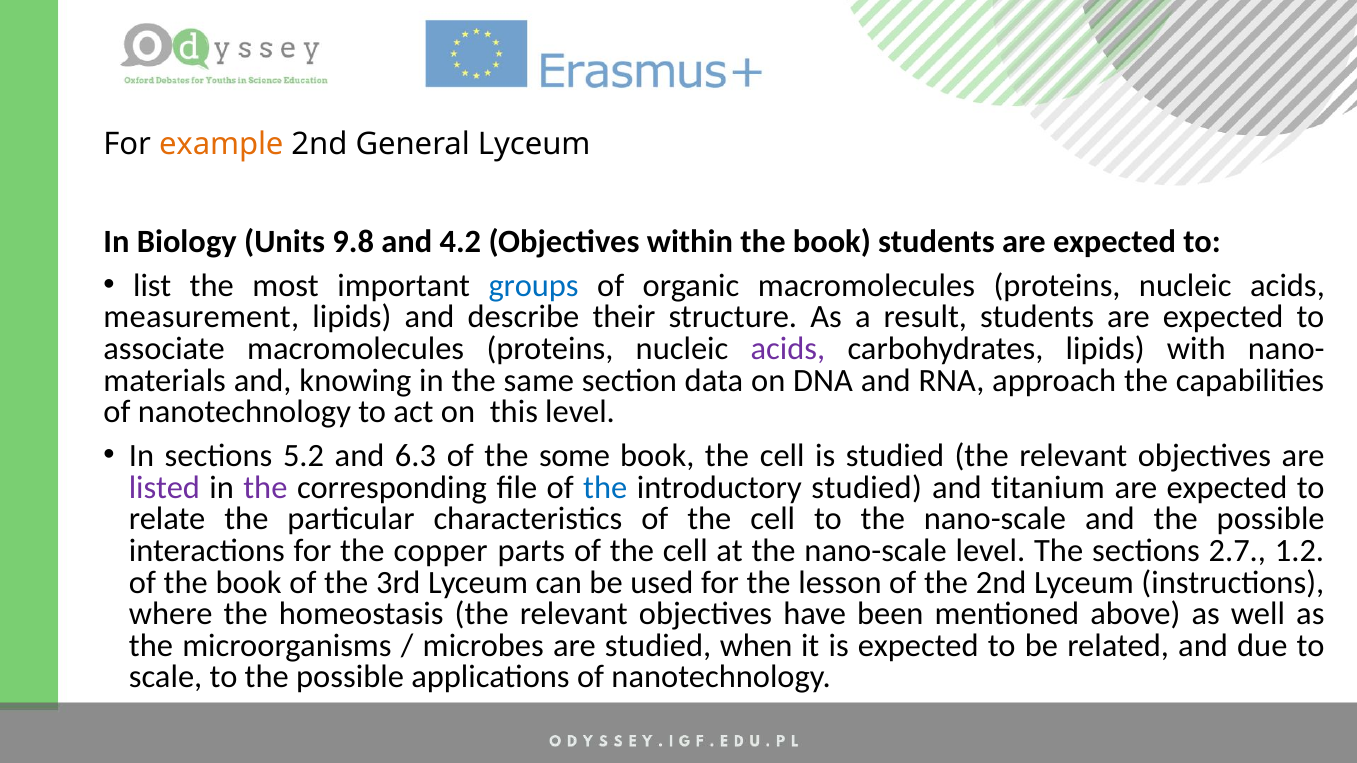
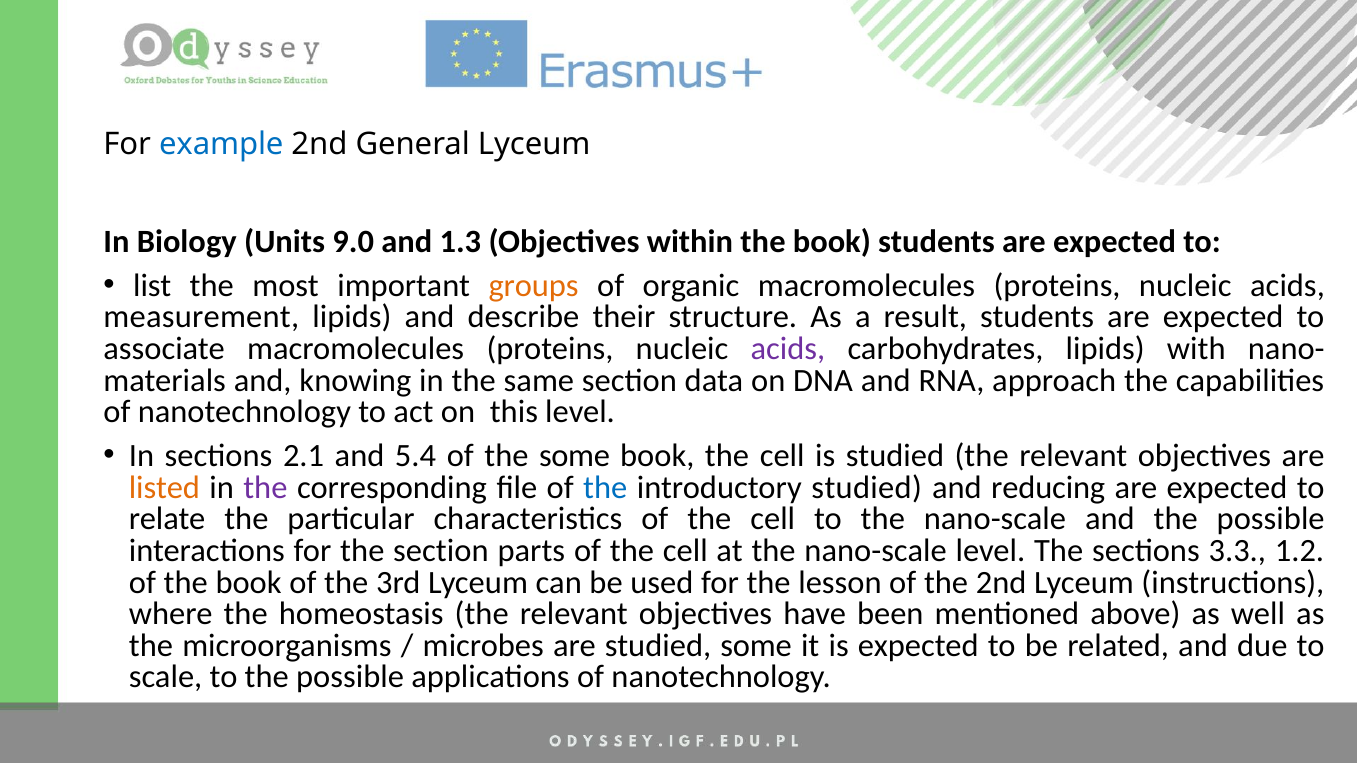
example colour: orange -> blue (221, 144)
9.8: 9.8 -> 9.0 (353, 241)
4.2: 4.2 -> 1.3 (460, 241)
groups colour: blue -> orange (534, 286)
5.2: 5.2 -> 2.1 (304, 456)
6.3: 6.3 -> 5.4 (416, 456)
listed colour: purple -> orange (164, 488)
titanium: titanium -> reducing (1048, 488)
the copper: copper -> section (441, 551)
2.7: 2.7 -> 3.3 (1237, 551)
studied when: when -> some (756, 646)
